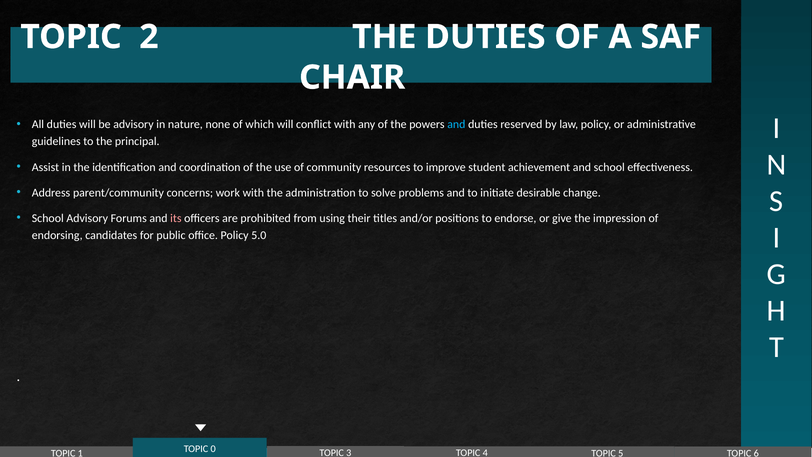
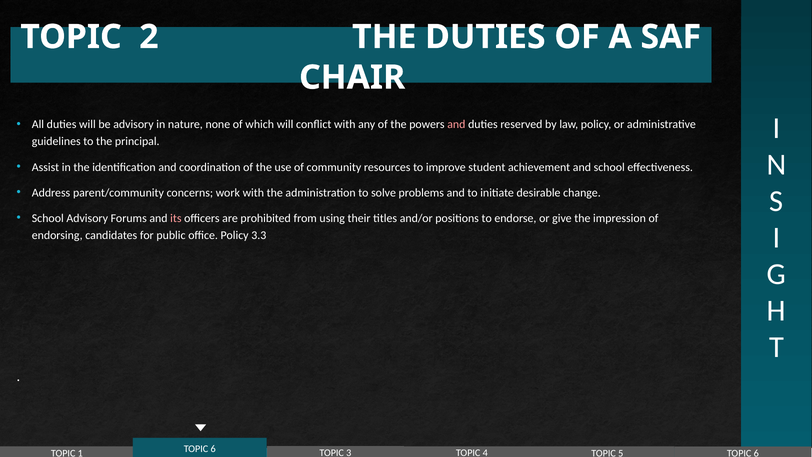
and colour: light blue -> pink (456, 124)
5.0: 5.0 -> 3.3 (259, 235)
0: 0 -> 6 (213, 449)
